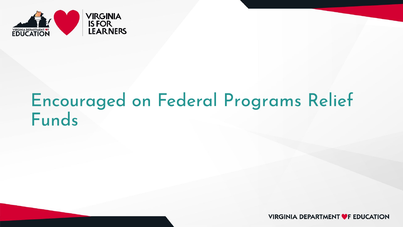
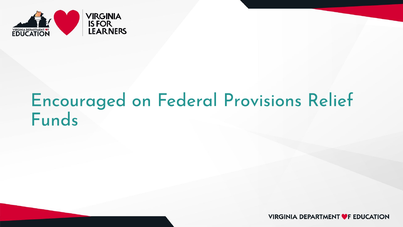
Programs: Programs -> Provisions (262, 100)
